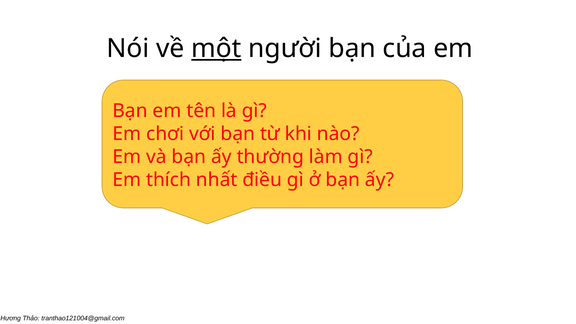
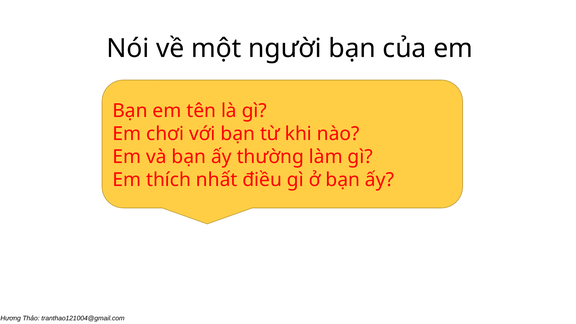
một underline: present -> none (216, 48)
